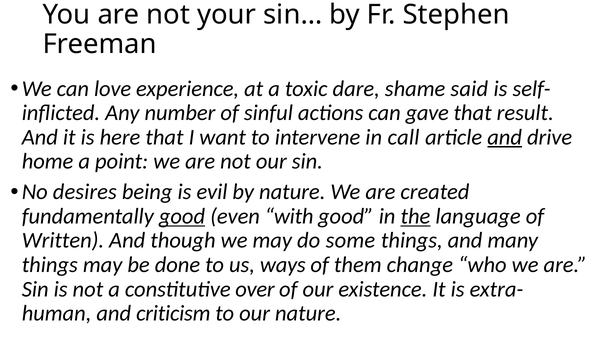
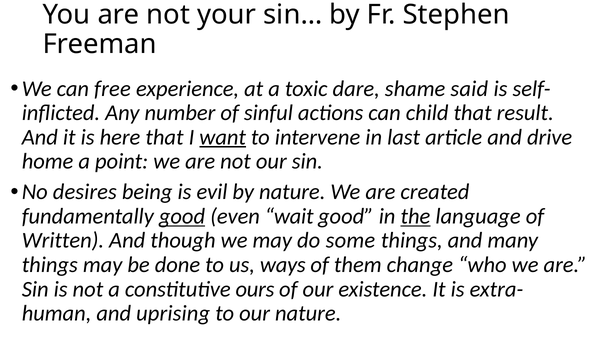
love: love -> free (112, 89)
gave: gave -> child (427, 113)
want underline: none -> present (223, 137)
call: call -> last (404, 137)
and underline: present -> none (505, 137)
with: with -> wait (289, 217)
over: over -> ours (255, 290)
criticism: criticism -> uprising (173, 314)
